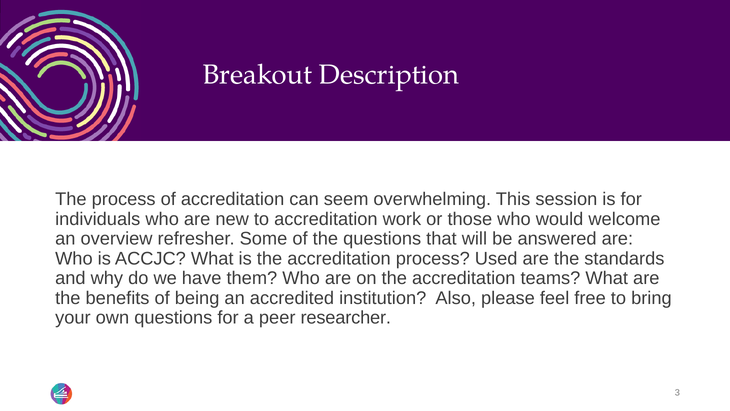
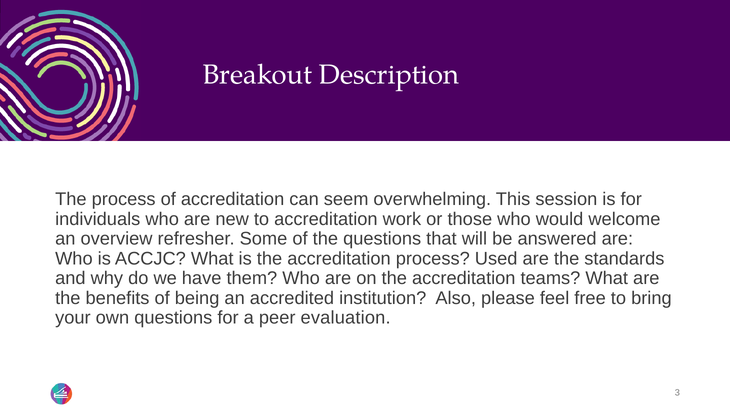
researcher: researcher -> evaluation (346, 317)
